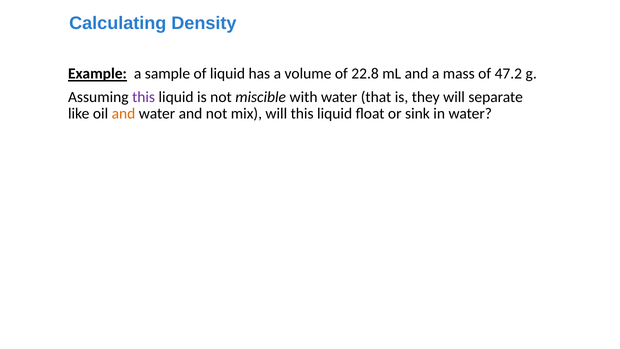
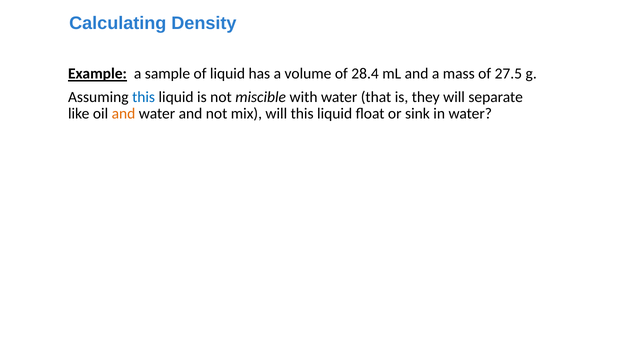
22.8: 22.8 -> 28.4 (365, 74)
47.2: 47.2 -> 27.5 (508, 74)
this colour: purple -> blue (144, 97)
